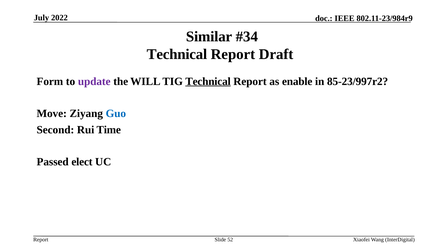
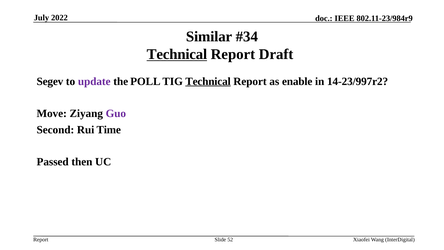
Technical underline: none -> present (177, 54)
Form: Form -> Segev (50, 81)
WILL: WILL -> POLL (145, 81)
85-23/997r2: 85-23/997r2 -> 14-23/997r2 (358, 81)
Guo colour: blue -> purple (116, 113)
elect: elect -> then (82, 162)
